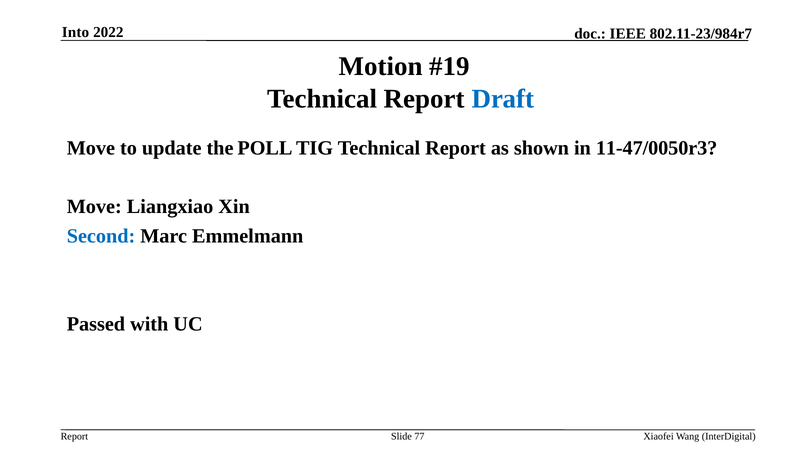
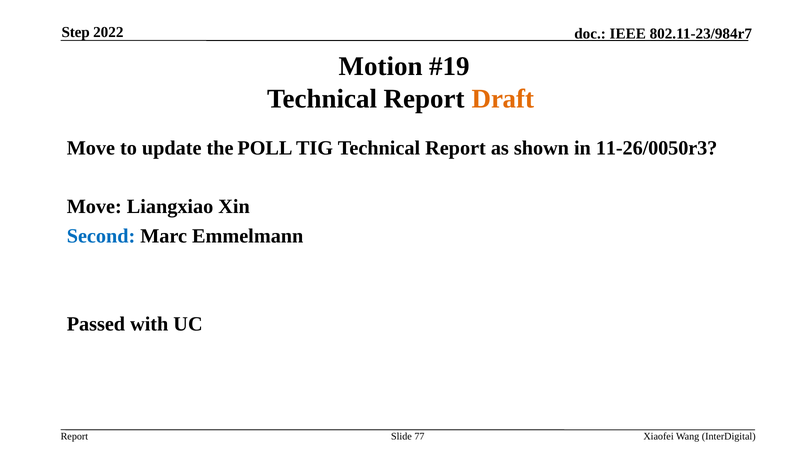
Into: Into -> Step (76, 32)
Draft colour: blue -> orange (503, 99)
11-47/0050r3: 11-47/0050r3 -> 11-26/0050r3 (657, 148)
